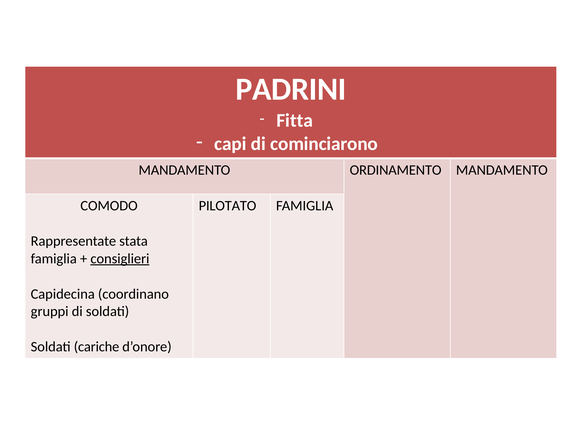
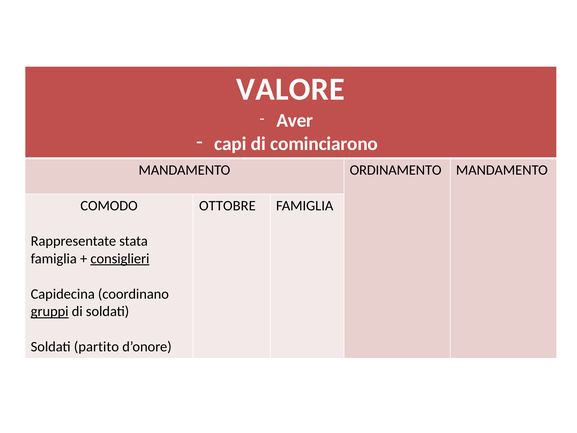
PADRINI: PADRINI -> VALORE (291, 89)
Fitta: Fitta -> Aver (295, 120)
PILOTATO: PILOTATO -> OTTOBRE (227, 206)
gruppi underline: none -> present (50, 311)
cariche: cariche -> partito (96, 347)
